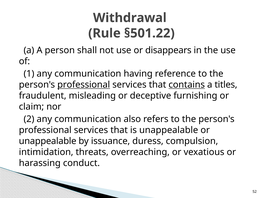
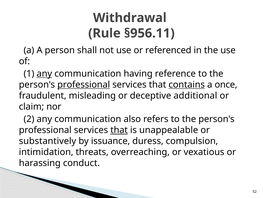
§501.22: §501.22 -> §956.11 (149, 33)
disappears: disappears -> referenced (168, 50)
any underline: none -> present (44, 73)
titles: titles -> once (226, 84)
furnishing: furnishing -> additional (195, 95)
that underline: none -> present (119, 130)
unappealable: unappealable -> substantively (48, 141)
